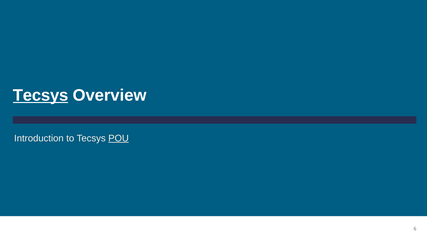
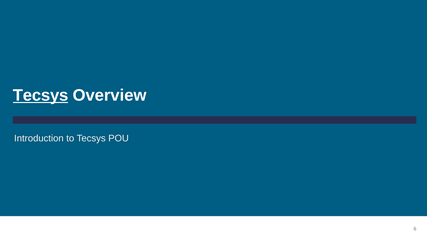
POU underline: present -> none (119, 138)
